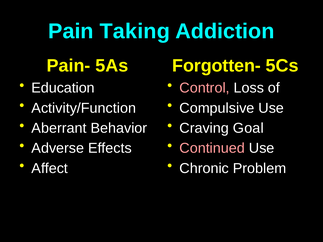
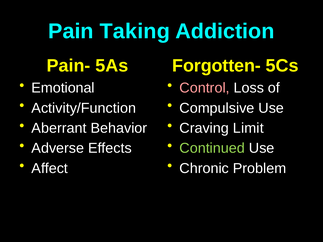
Education: Education -> Emotional (63, 88)
Goal: Goal -> Limit (248, 128)
Continued colour: pink -> light green (212, 148)
